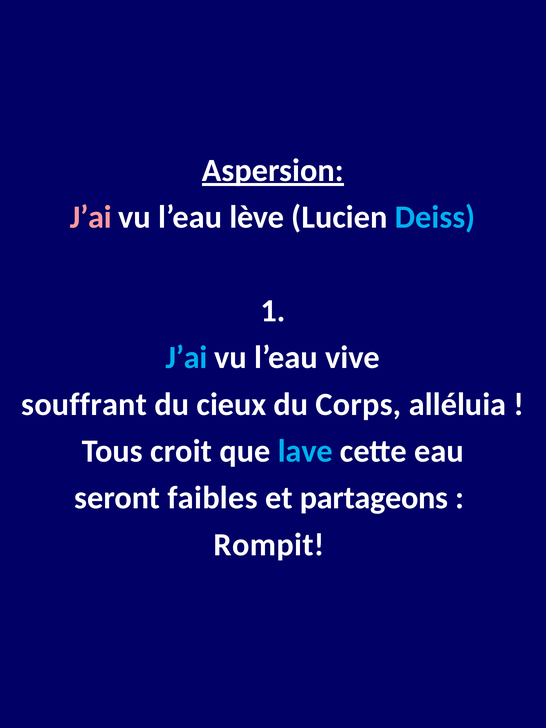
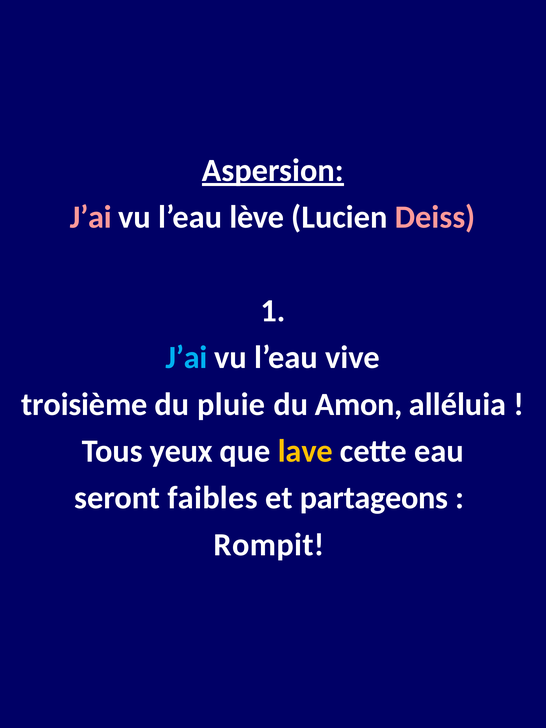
Deiss colour: light blue -> pink (435, 217)
souffrant: souffrant -> troisième (84, 404)
cieux: cieux -> pluie (231, 404)
Corps: Corps -> Amon (359, 404)
croit: croit -> yeux (181, 451)
lave colour: light blue -> yellow (305, 451)
